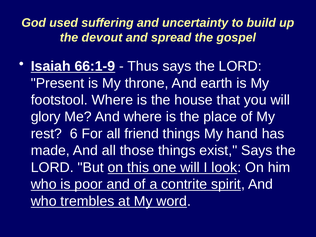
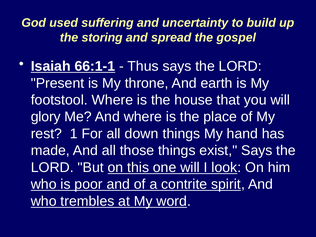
devout: devout -> storing (102, 37)
66:1-9: 66:1-9 -> 66:1-1 (95, 66)
6: 6 -> 1 (74, 134)
friend: friend -> down (142, 134)
